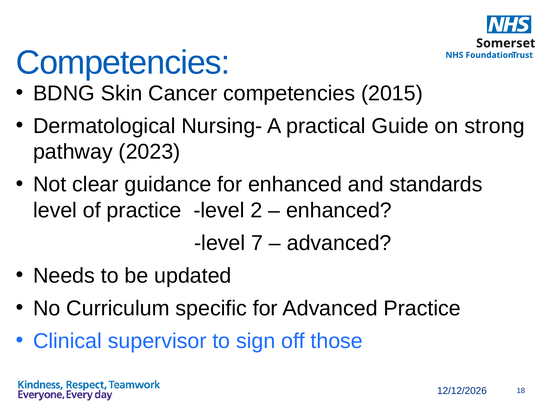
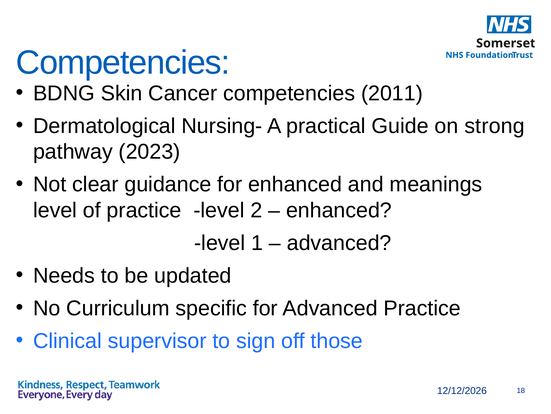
2015: 2015 -> 2011 (392, 93)
standards: standards -> meanings (436, 184)
7: 7 -> 1 (257, 243)
